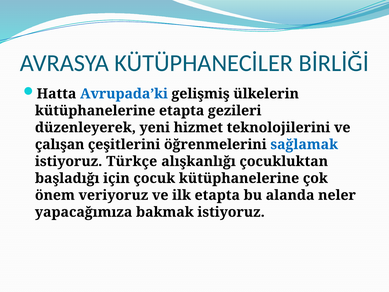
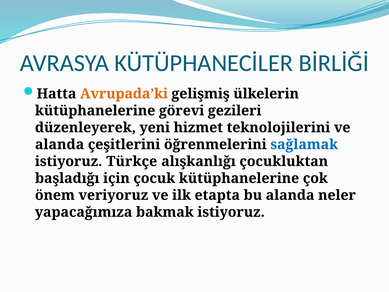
Avrupada’ki colour: blue -> orange (124, 94)
kütüphanelerine etapta: etapta -> görevi (182, 111)
çalışan: çalışan -> alanda (60, 144)
